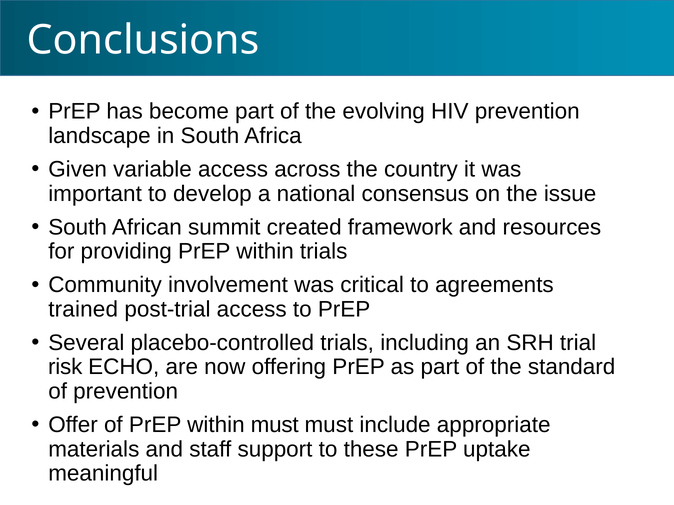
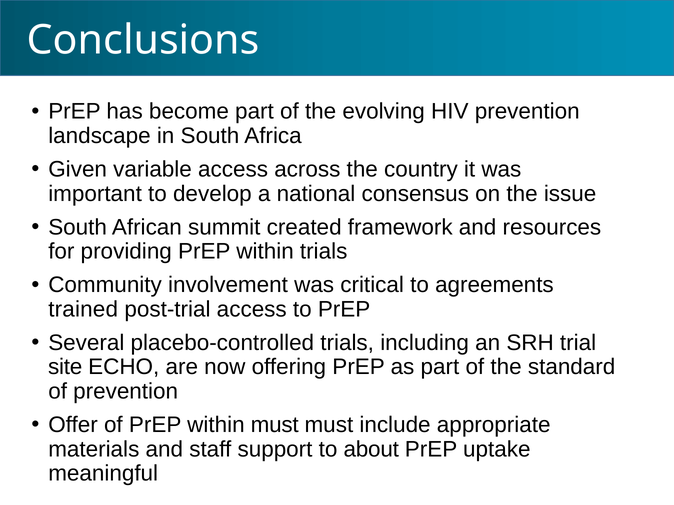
risk: risk -> site (65, 367)
these: these -> about (371, 450)
